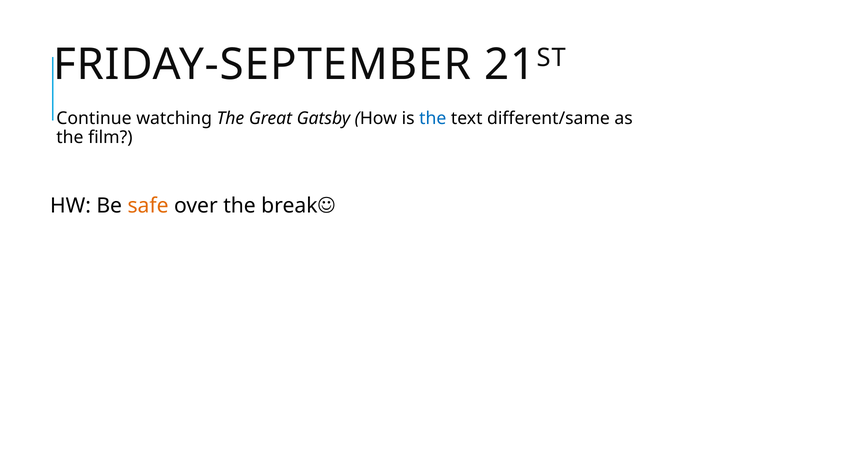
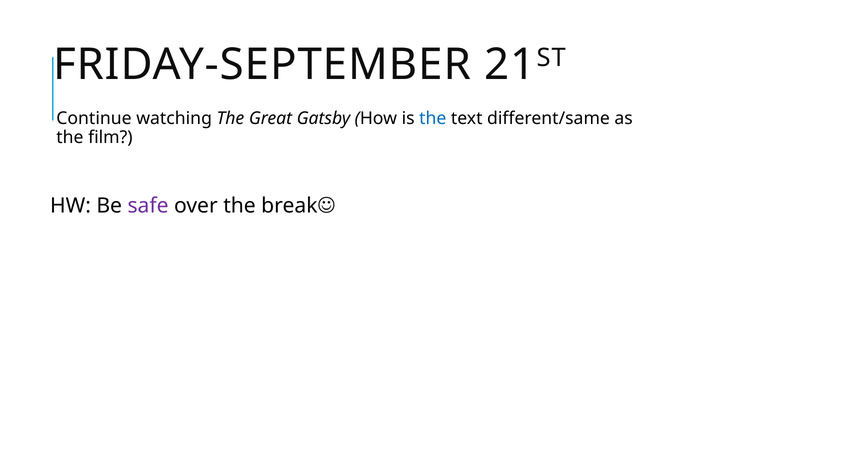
safe colour: orange -> purple (148, 206)
